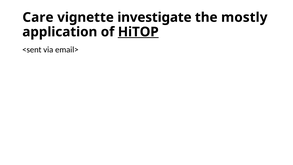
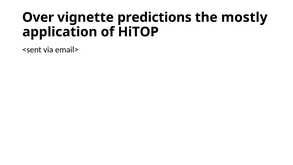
Care: Care -> Over (38, 17)
investigate: investigate -> predictions (154, 17)
HiTOP underline: present -> none (138, 32)
